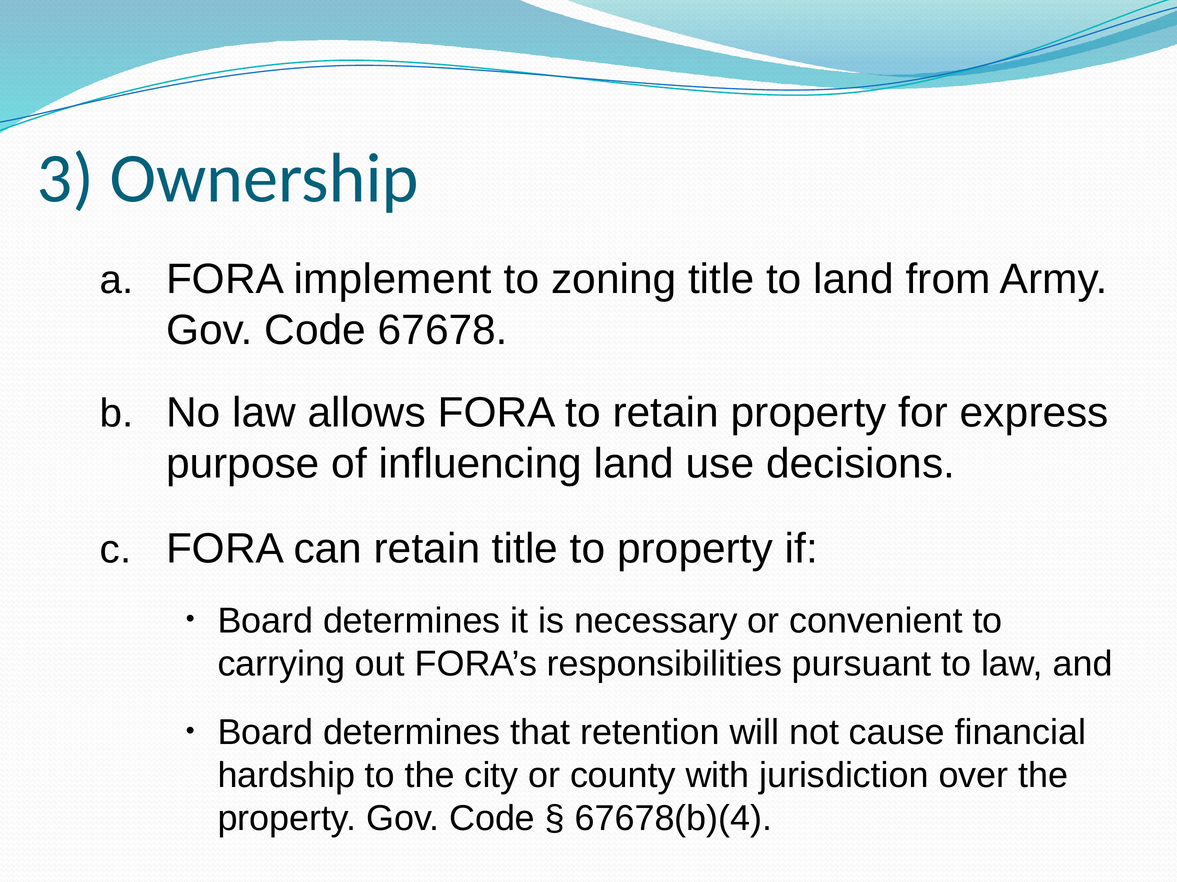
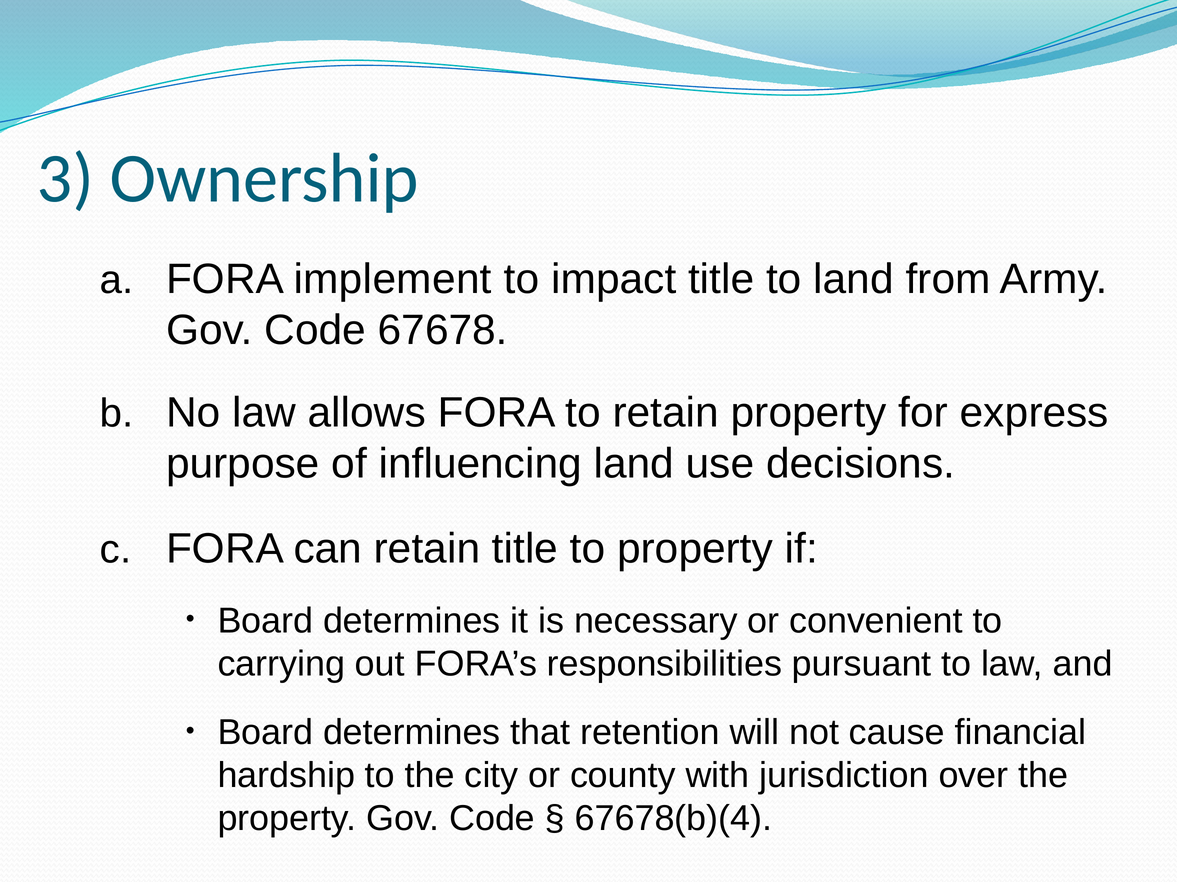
zoning: zoning -> impact (614, 280)
